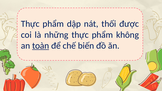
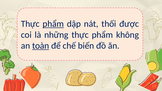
phẩm underline: none -> present (53, 24)
